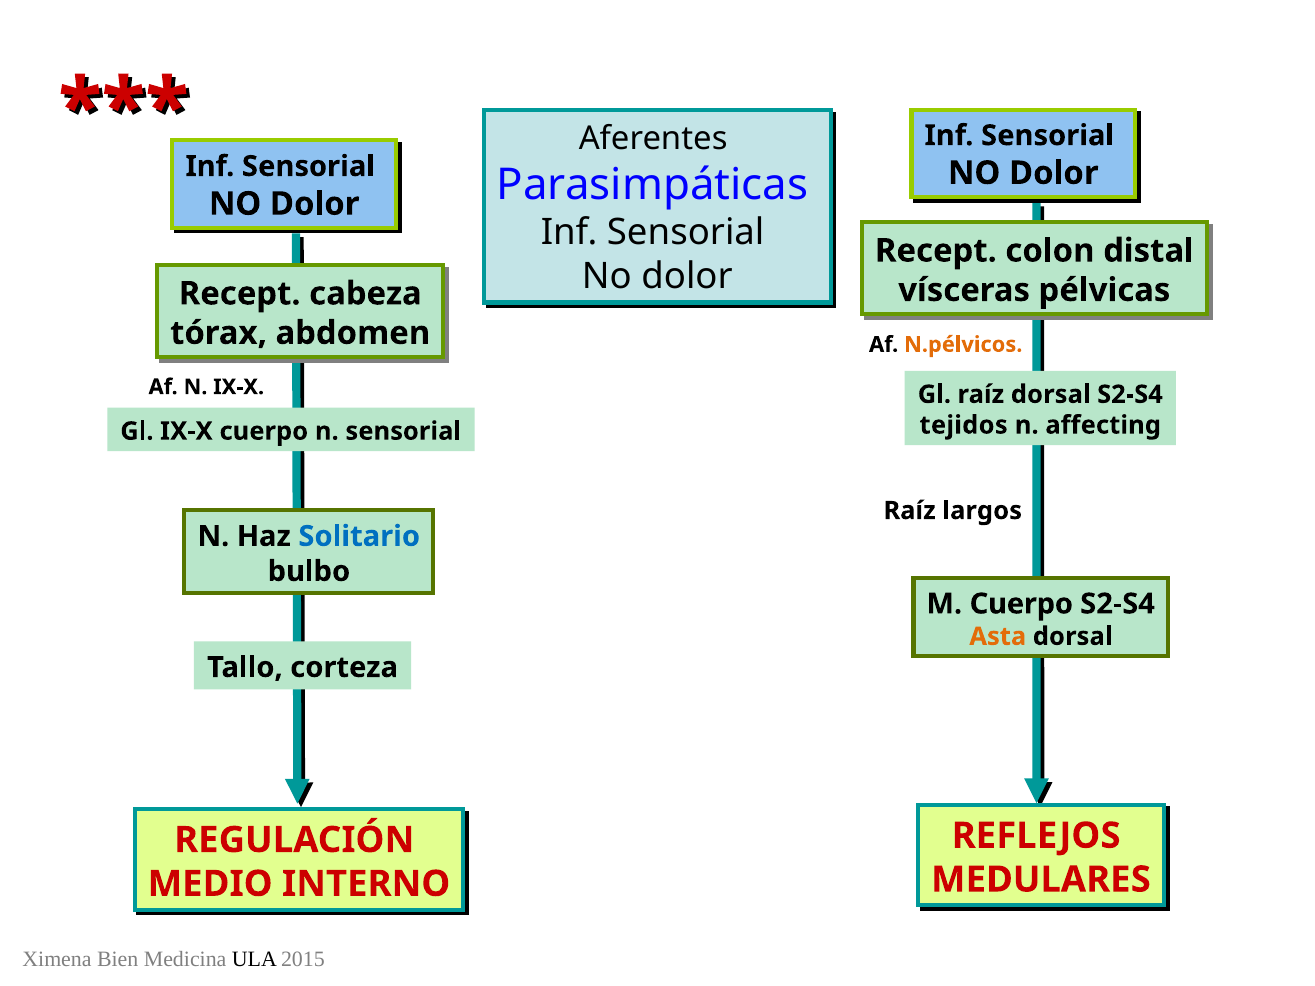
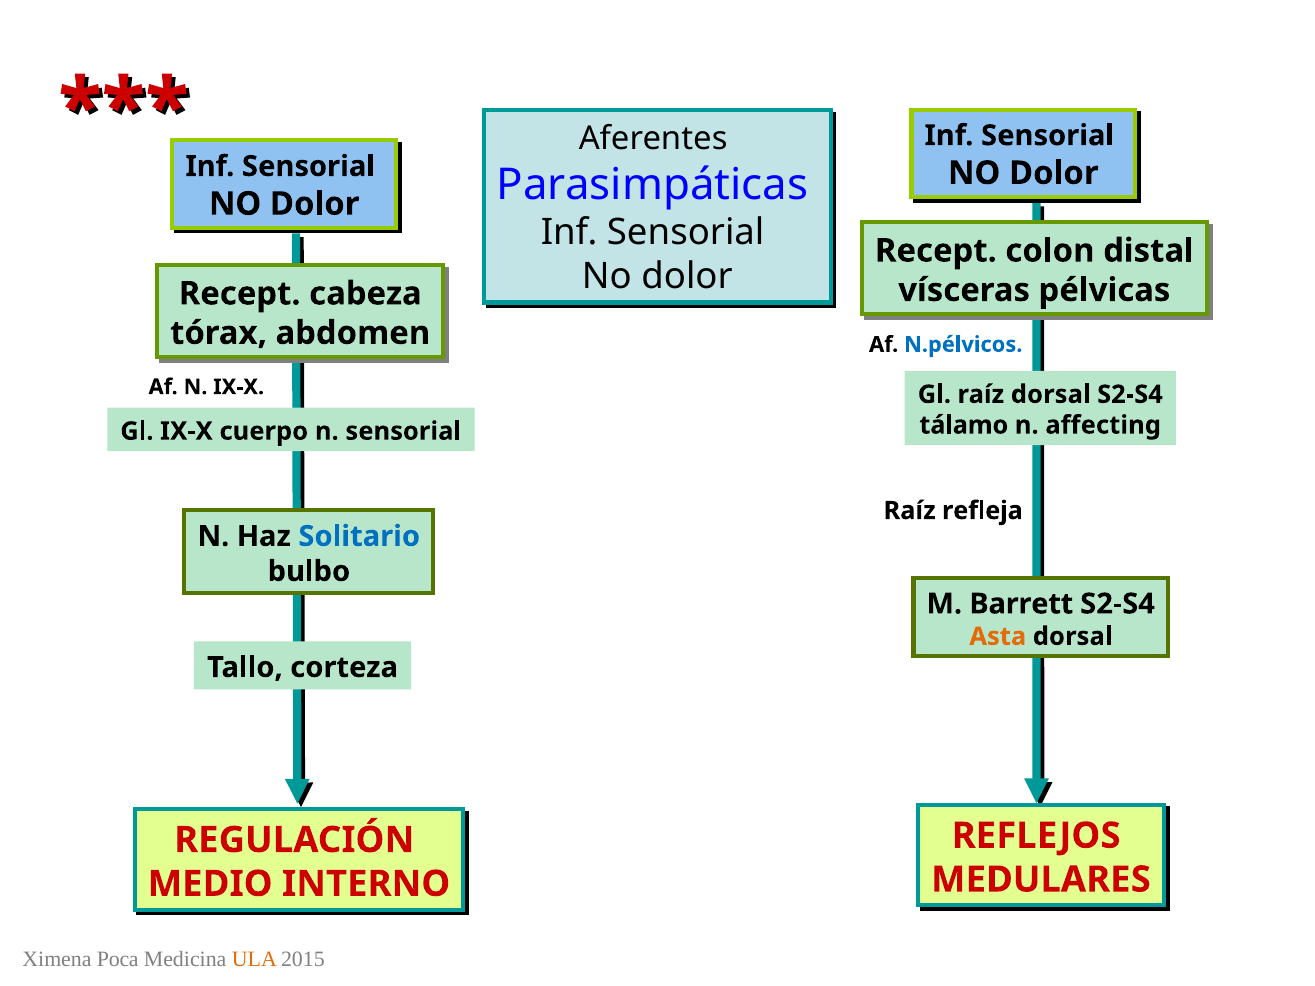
N.pélvicos colour: orange -> blue (963, 345)
tejidos: tejidos -> tálamo (964, 425)
largos: largos -> refleja (982, 511)
M Cuerpo: Cuerpo -> Barrett (1021, 604)
Bien: Bien -> Poca (118, 959)
ULA colour: black -> orange (254, 959)
